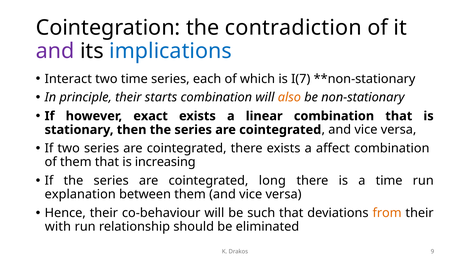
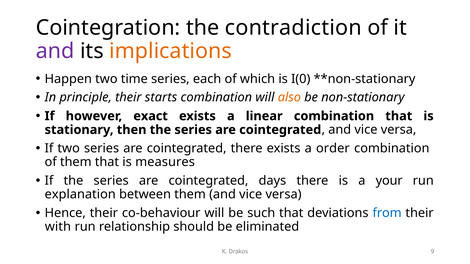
implications colour: blue -> orange (170, 51)
Interact: Interact -> Happen (68, 79)
I(7: I(7 -> I(0 (301, 79)
affect: affect -> order (333, 149)
increasing: increasing -> measures (165, 162)
long: long -> days (272, 181)
a time: time -> your (389, 181)
from colour: orange -> blue (387, 213)
